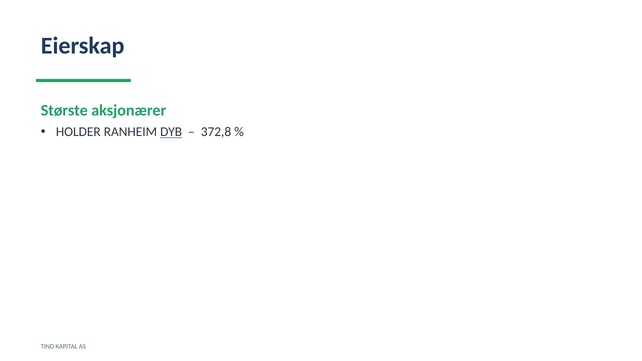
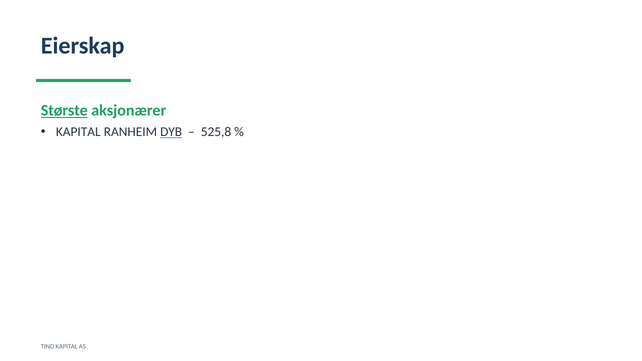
Største underline: none -> present (64, 111)
HOLDER: HOLDER -> KAPITAL (78, 132)
372,8: 372,8 -> 525,8 (216, 132)
